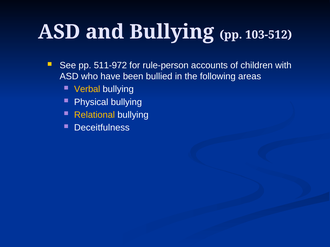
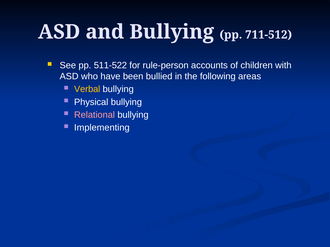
103-512: 103-512 -> 711-512 (269, 35)
511-972: 511-972 -> 511-522 (110, 66)
Relational colour: yellow -> pink (95, 115)
Deceitfulness: Deceitfulness -> Implementing (102, 128)
